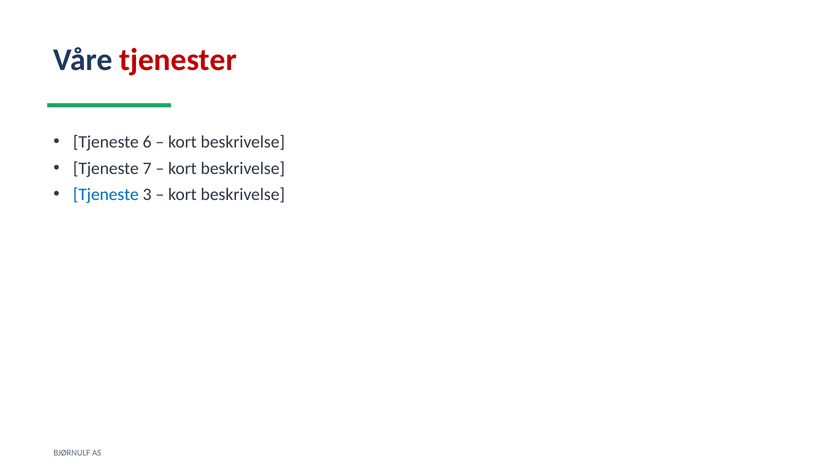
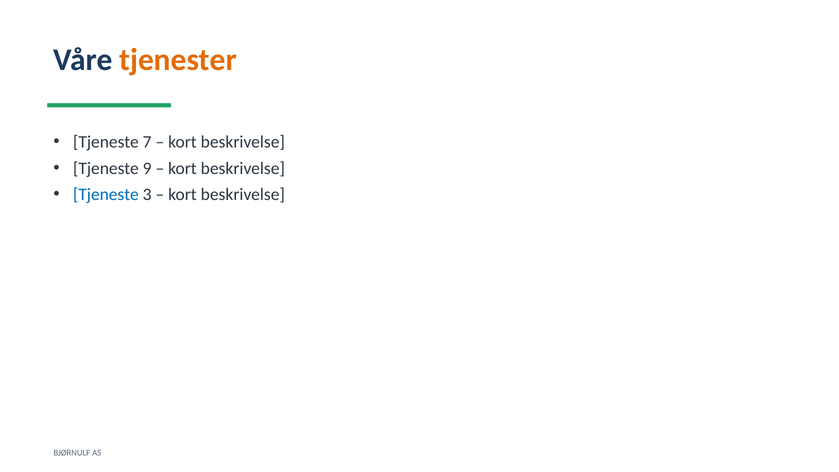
tjenester colour: red -> orange (178, 60)
6: 6 -> 7 (147, 142)
7: 7 -> 9 (147, 168)
